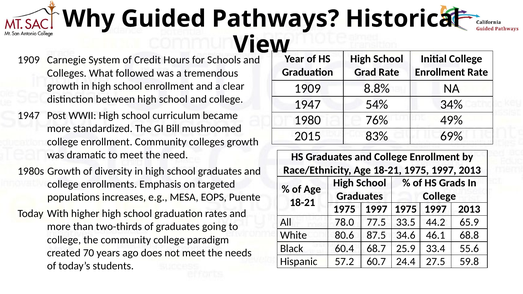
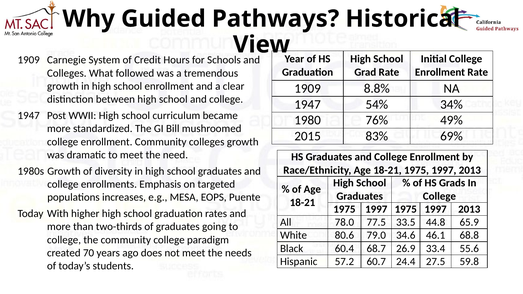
44.2: 44.2 -> 44.8 (436, 222)
87.5: 87.5 -> 79.0 (376, 236)
25.9: 25.9 -> 26.9 (406, 249)
